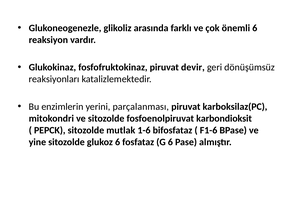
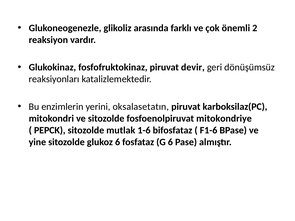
önemli 6: 6 -> 2 (255, 28)
parçalanması: parçalanması -> oksalasetatın (141, 107)
karbondioksit: karbondioksit -> mitokondriye (224, 119)
